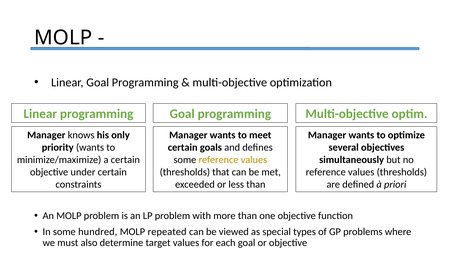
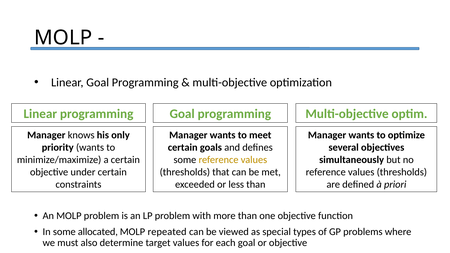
hundred: hundred -> allocated (98, 232)
